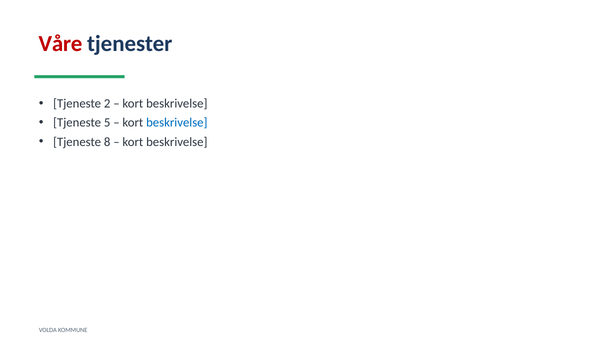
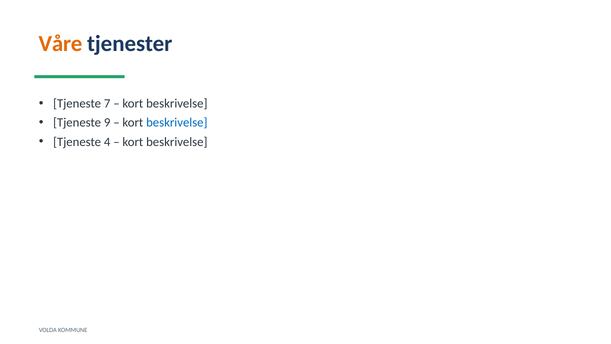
Våre colour: red -> orange (60, 44)
2: 2 -> 7 (107, 103)
5: 5 -> 9 (107, 123)
8: 8 -> 4 (107, 142)
